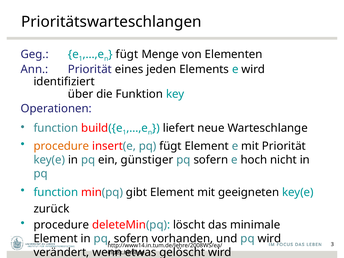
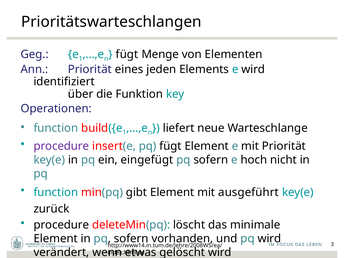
procedure colour: orange -> purple (61, 146)
günstiger: günstiger -> eingefügt (147, 160)
geeigneten: geeigneten -> ausgeführt (249, 192)
